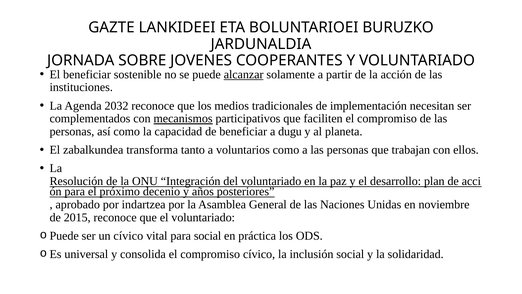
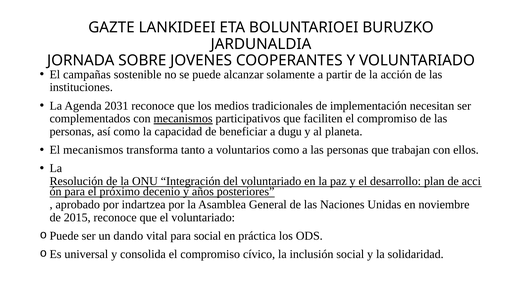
El beneficiar: beneficiar -> campañas (87, 74)
alcanzar underline: present -> none (244, 74)
2032: 2032 -> 2031 (116, 106)
El zabalkundea: zabalkundea -> mecanismos (93, 150)
un cívico: cívico -> dando (128, 236)
